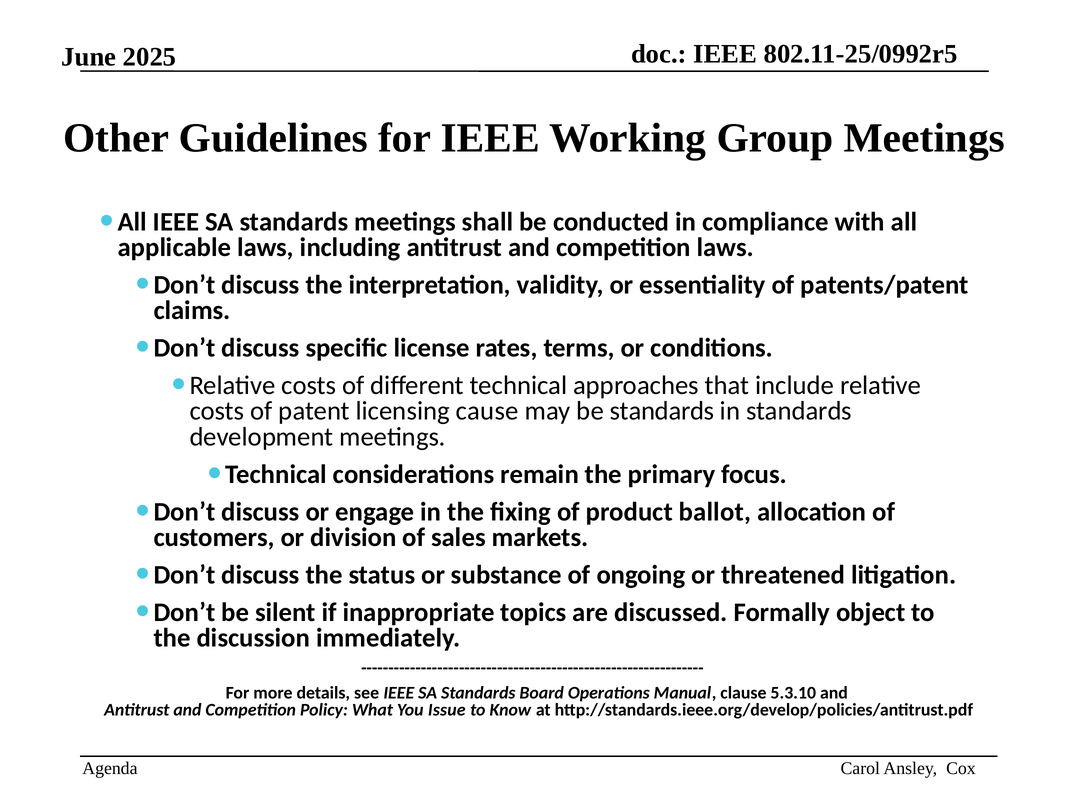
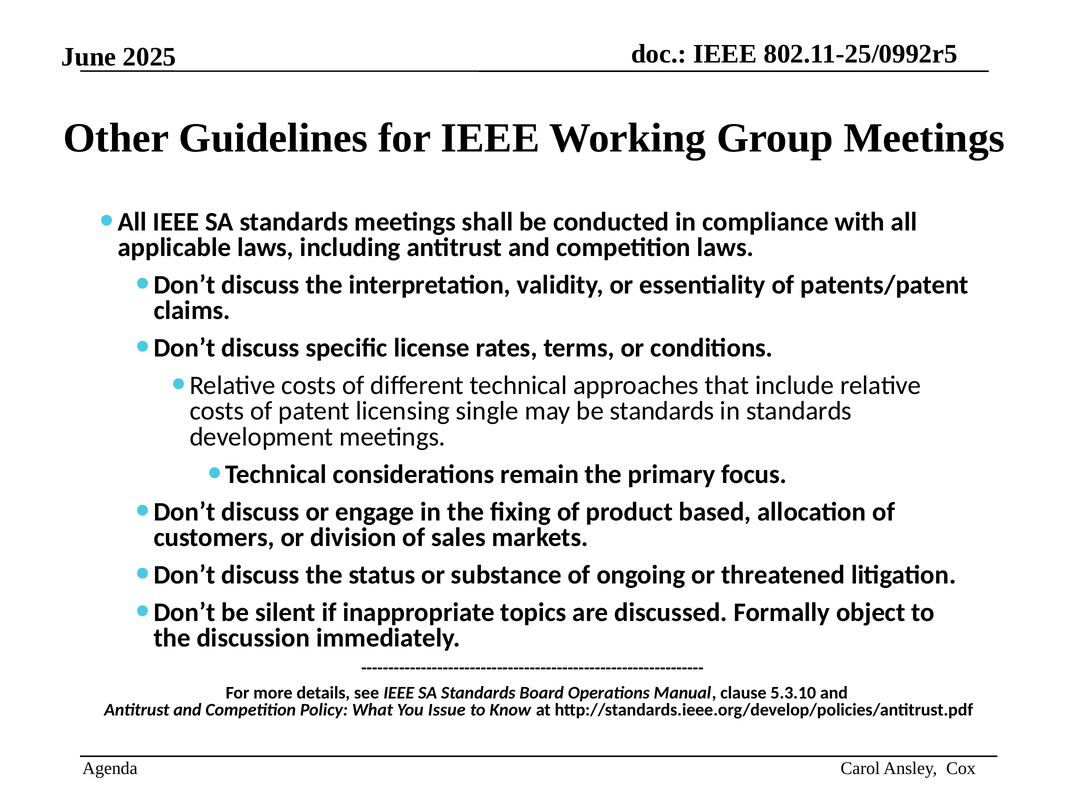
cause: cause -> single (487, 412)
ballot: ballot -> based (715, 512)
